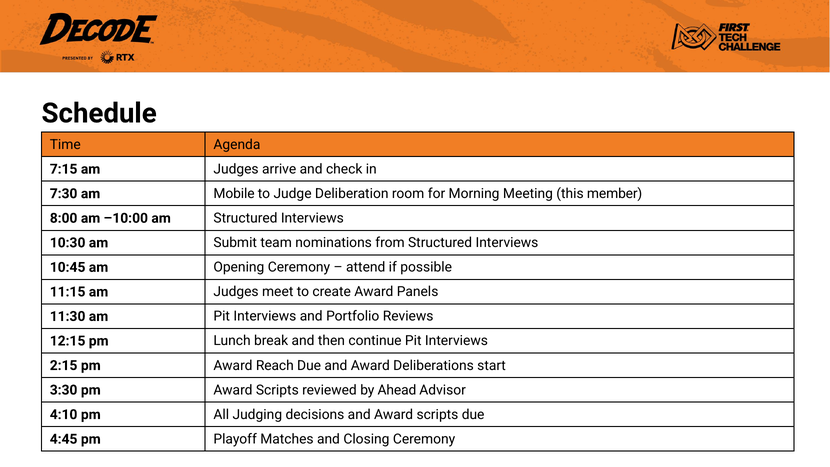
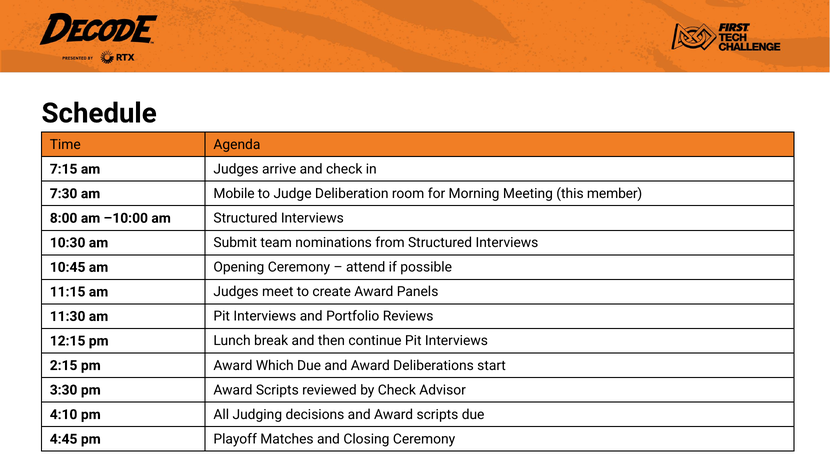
Reach: Reach -> Which (275, 365)
by Ahead: Ahead -> Check (397, 390)
